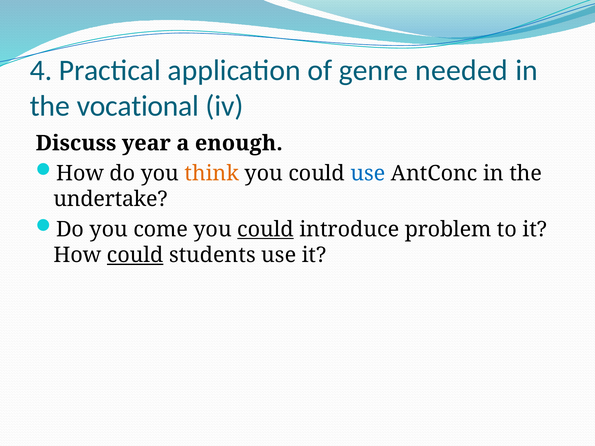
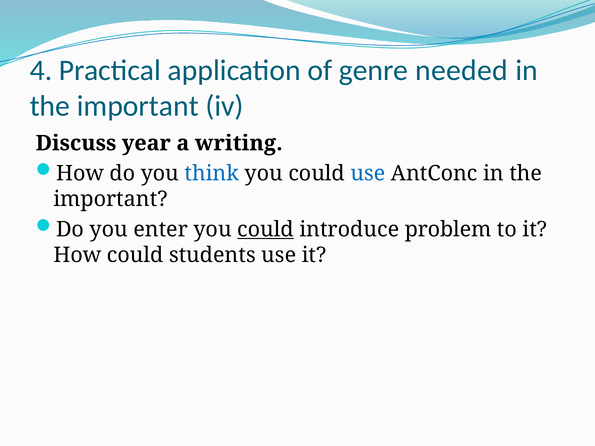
vocational: vocational -> important (138, 106)
enough: enough -> writing (239, 143)
think colour: orange -> blue (212, 173)
undertake: undertake -> important (111, 199)
come: come -> enter (161, 229)
could underline: present -> none (135, 255)
